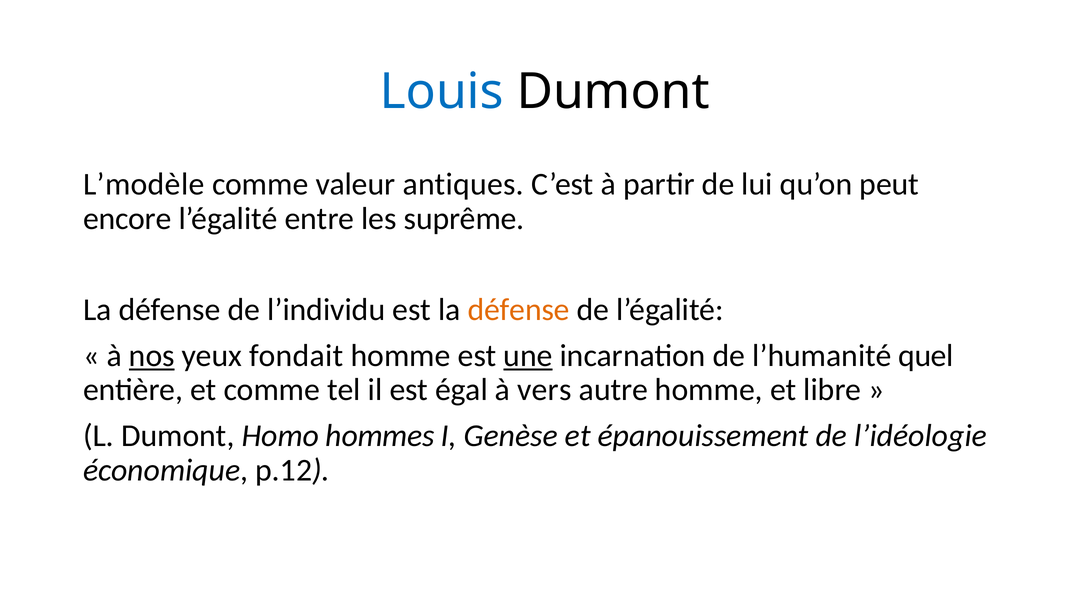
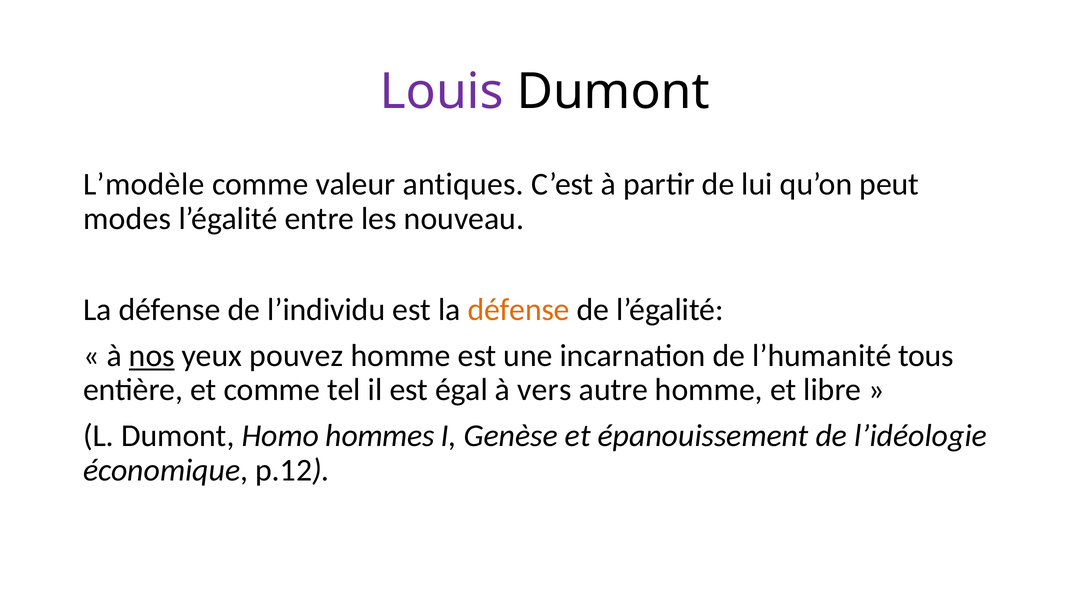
Louis colour: blue -> purple (442, 92)
encore: encore -> modes (127, 219)
suprême: suprême -> nouveau (464, 219)
fondait: fondait -> pouvez (296, 356)
une underline: present -> none (528, 356)
quel: quel -> tous (926, 356)
